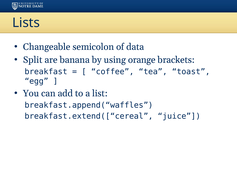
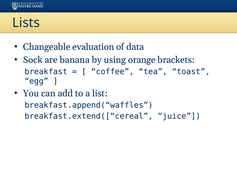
semicolon: semicolon -> evaluation (93, 47)
Split: Split -> Sock (33, 60)
